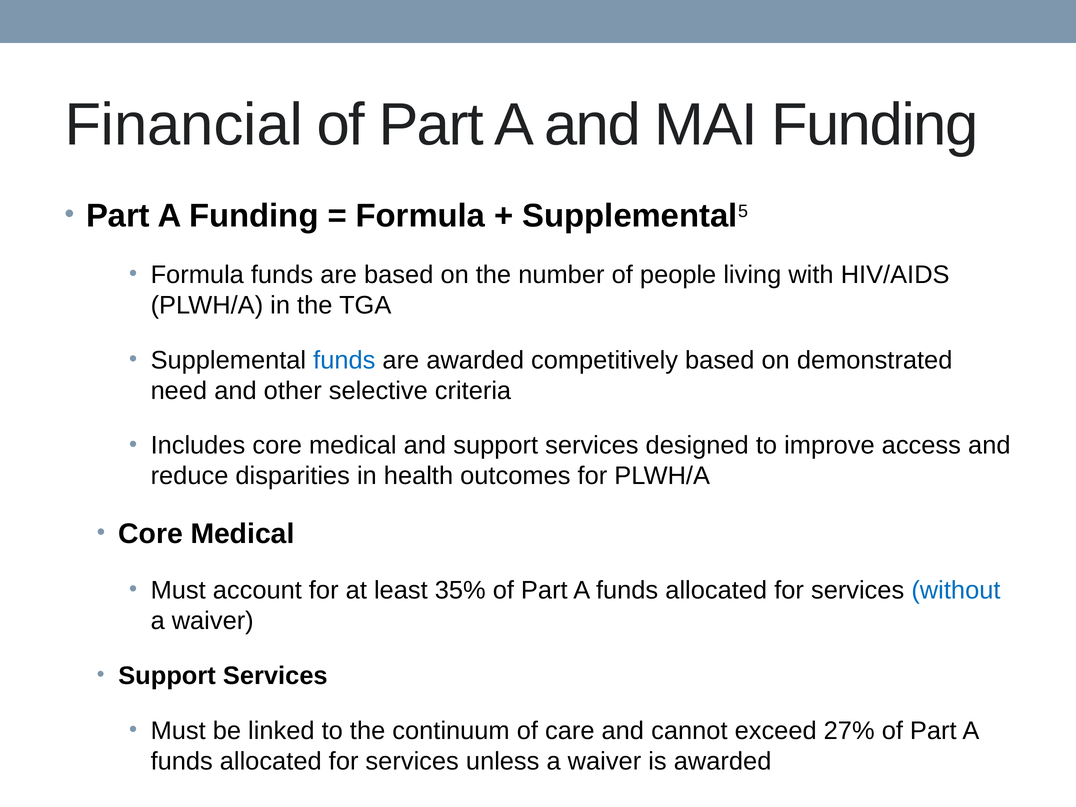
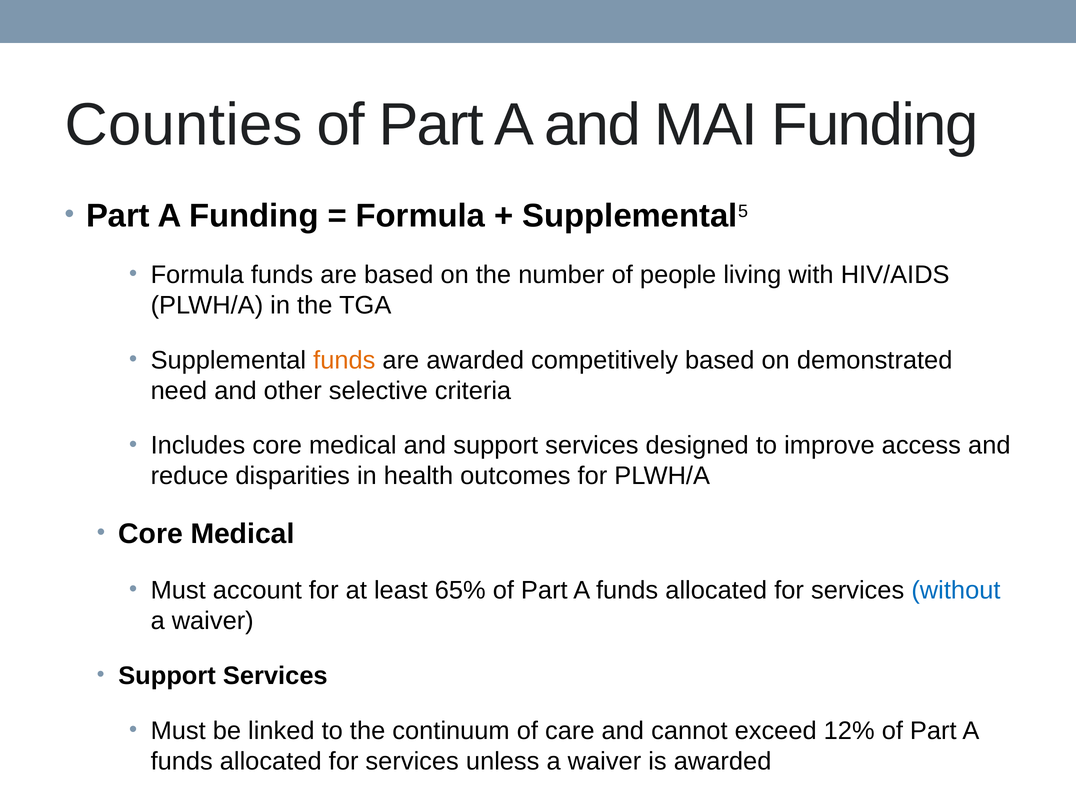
Financial: Financial -> Counties (184, 125)
funds colour: blue -> orange (344, 360)
35%: 35% -> 65% (460, 590)
27%: 27% -> 12% (849, 731)
